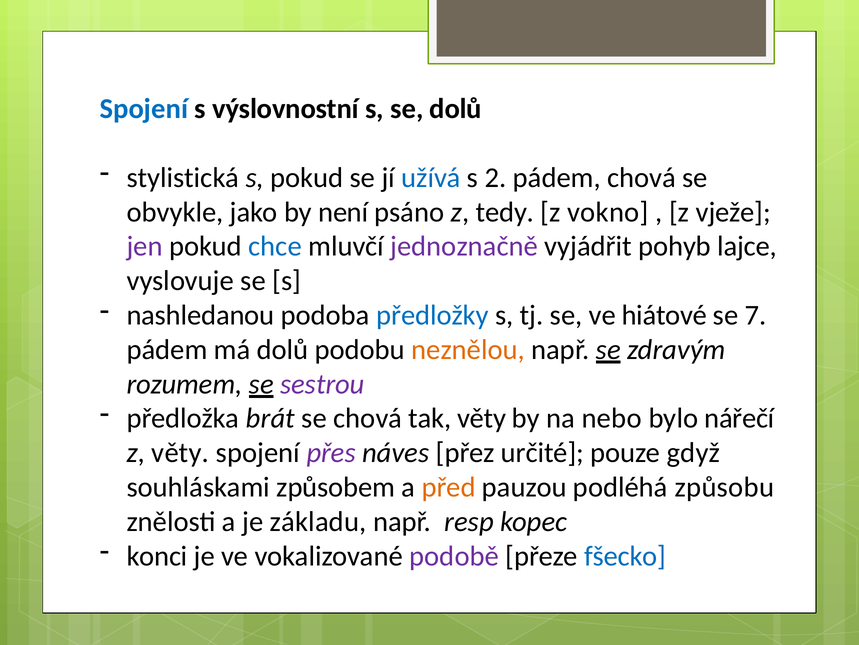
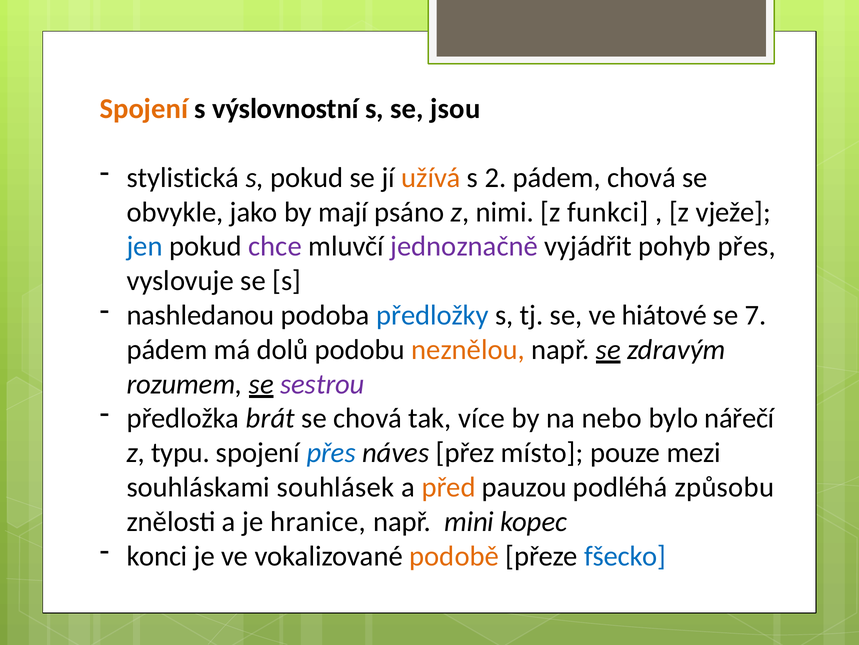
Spojení colour: blue -> orange (144, 109)
se dolů: dolů -> jsou (455, 109)
užívá colour: blue -> orange (431, 177)
není: není -> mají (343, 212)
tedy: tedy -> nimi (505, 212)
vokno: vokno -> funkci (608, 212)
jen colour: purple -> blue (145, 246)
chce colour: blue -> purple (275, 246)
pohyb lajce: lajce -> přes (747, 246)
tak věty: věty -> více (481, 418)
z věty: věty -> typu (181, 452)
přes colour: purple -> blue (331, 452)
určité: určité -> místo (542, 452)
gdyž: gdyž -> mezi (694, 452)
způsobem: způsobem -> souhlásek (336, 487)
základu: základu -> hranice (318, 521)
resp: resp -> mini (469, 521)
podobě colour: purple -> orange (454, 555)
